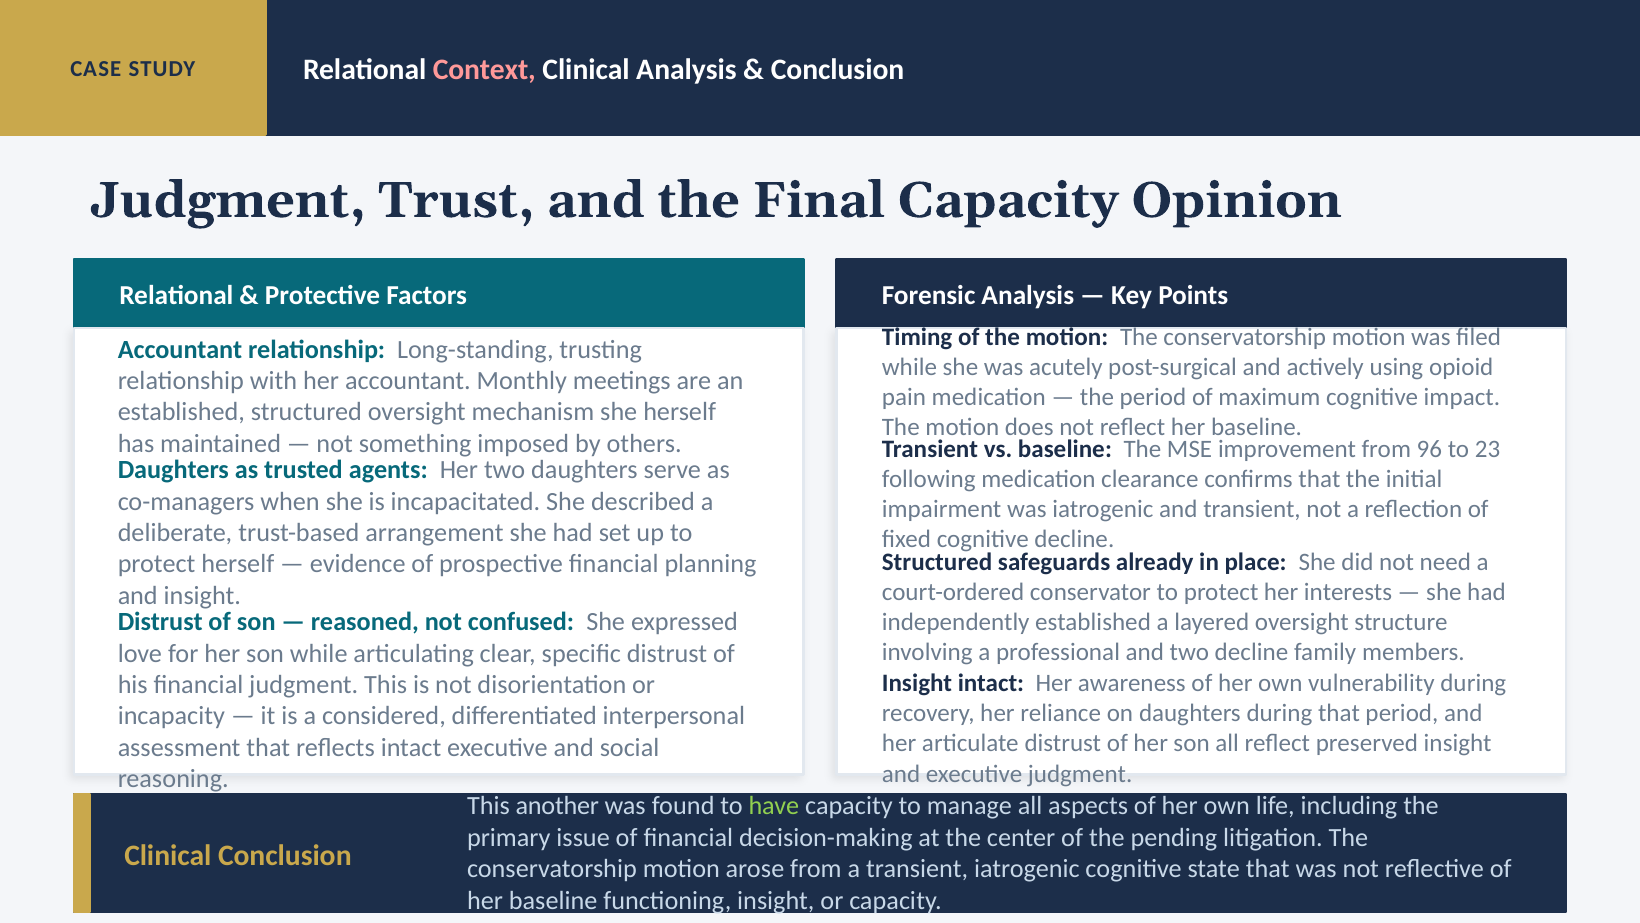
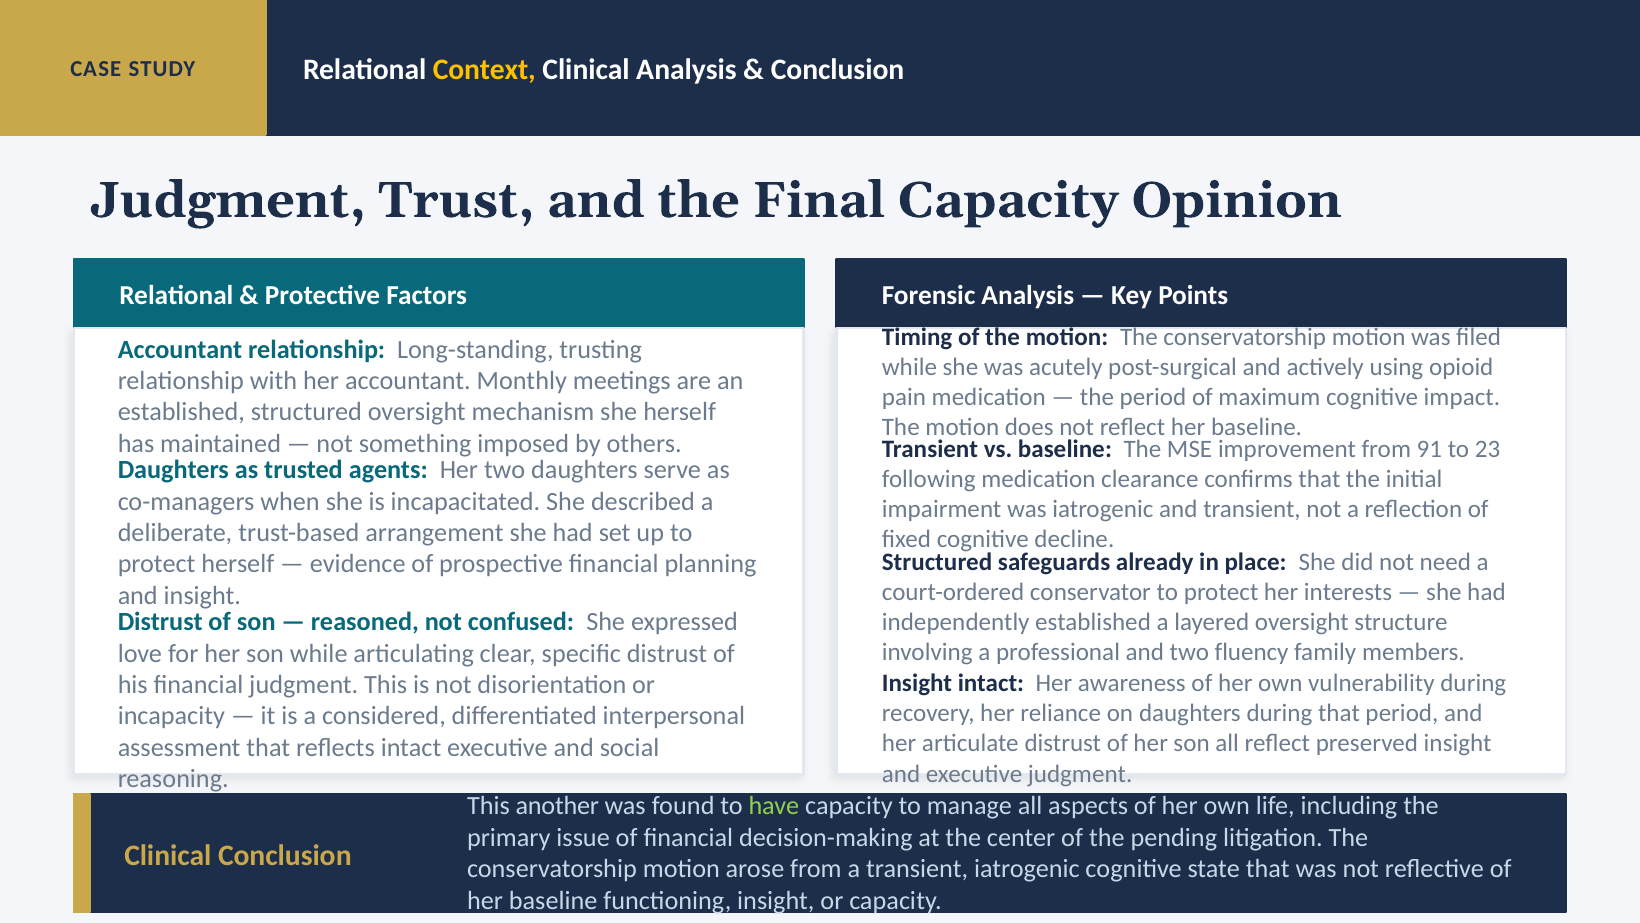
Context colour: pink -> yellow (484, 69)
96: 96 -> 91 (1429, 449)
two decline: decline -> fluency (1252, 652)
